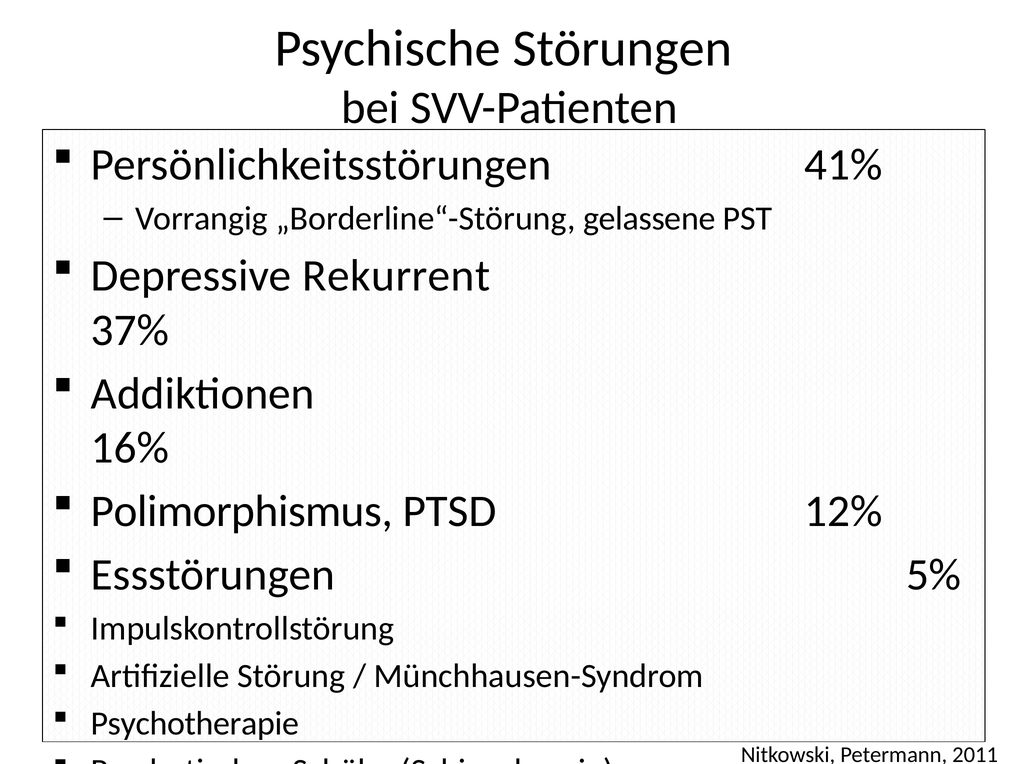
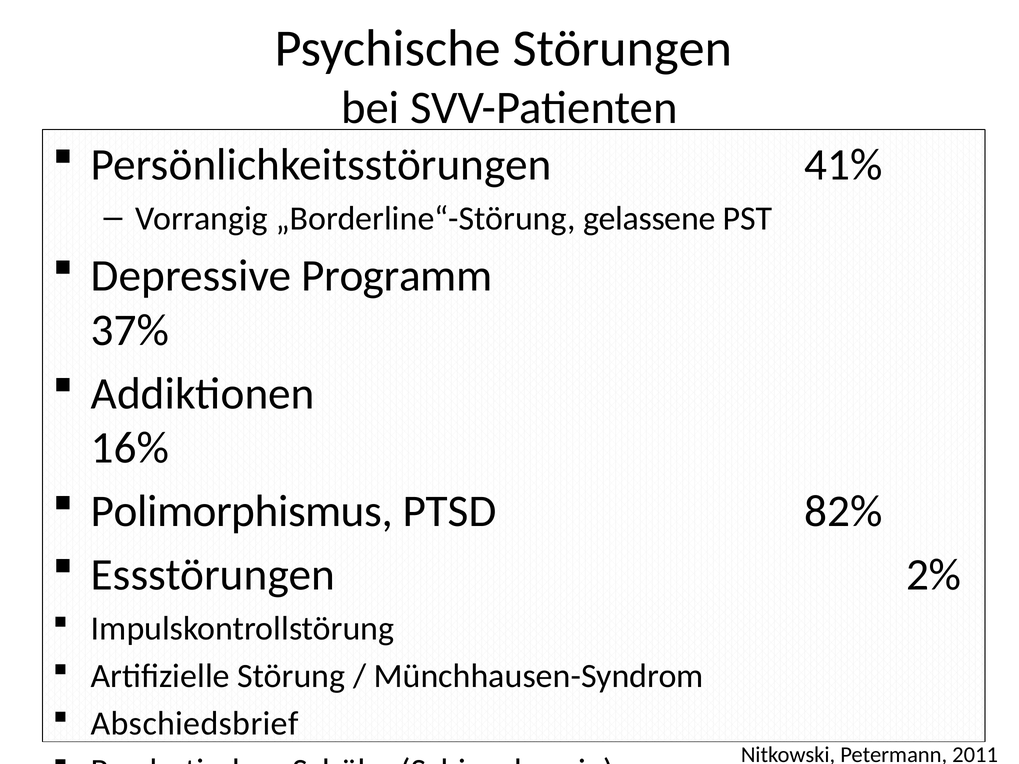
Rekurrent: Rekurrent -> Programm (397, 276)
12%: 12% -> 82% (843, 512)
5%: 5% -> 2% (934, 575)
Psychotherapie: Psychotherapie -> Abschiedsbrief (195, 724)
